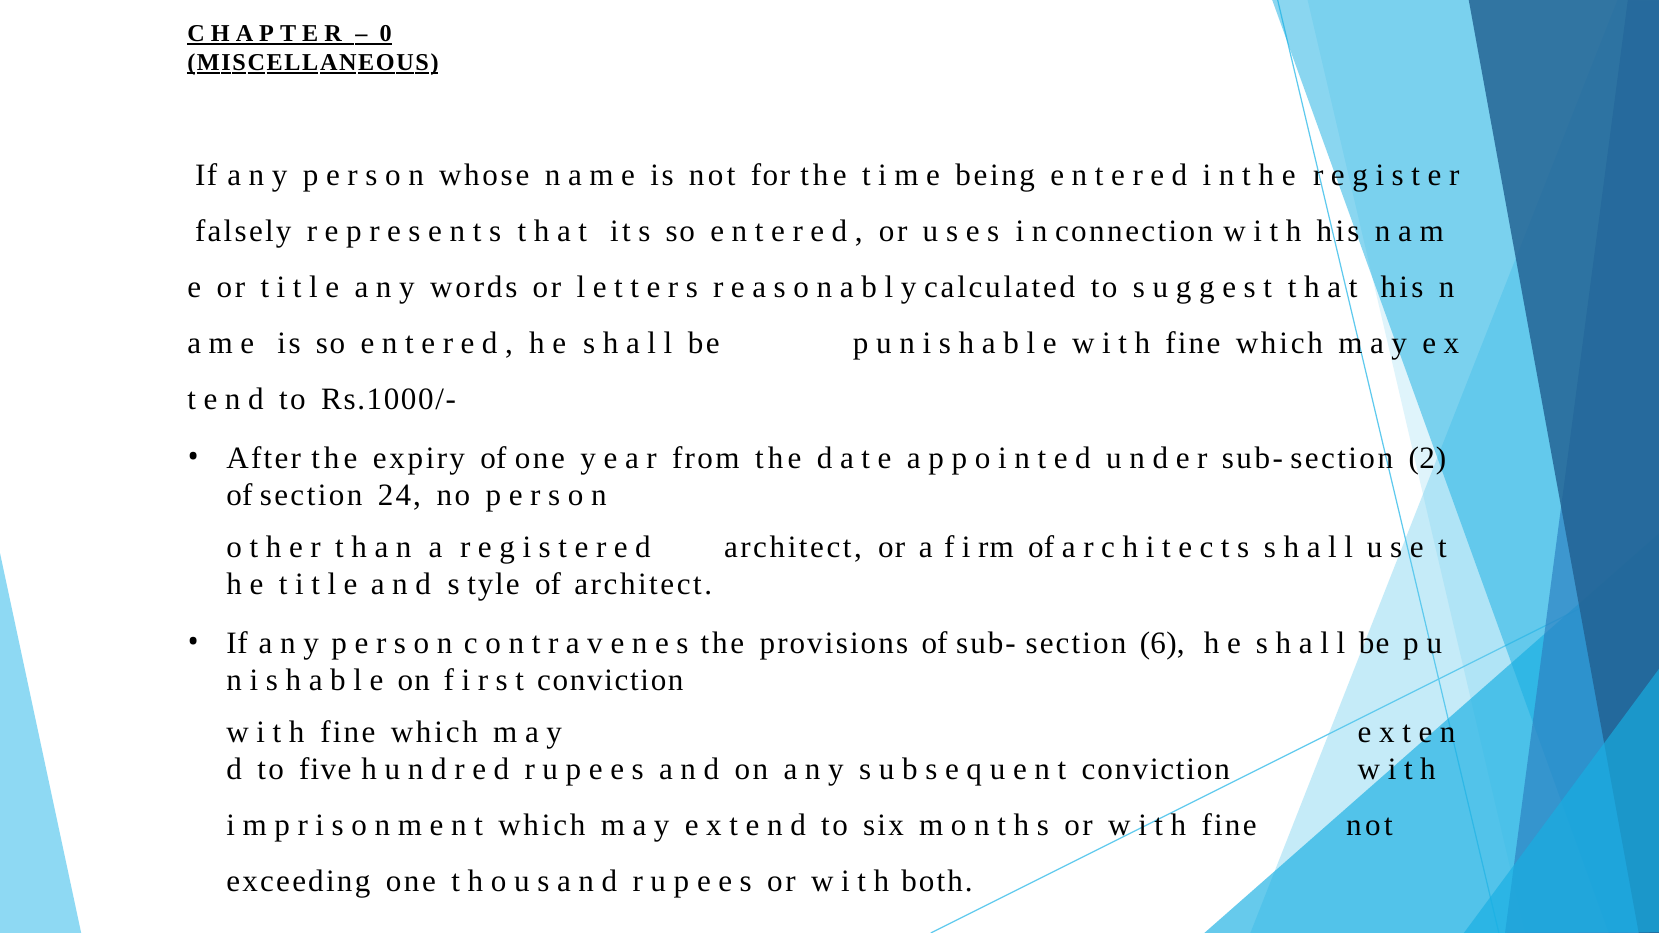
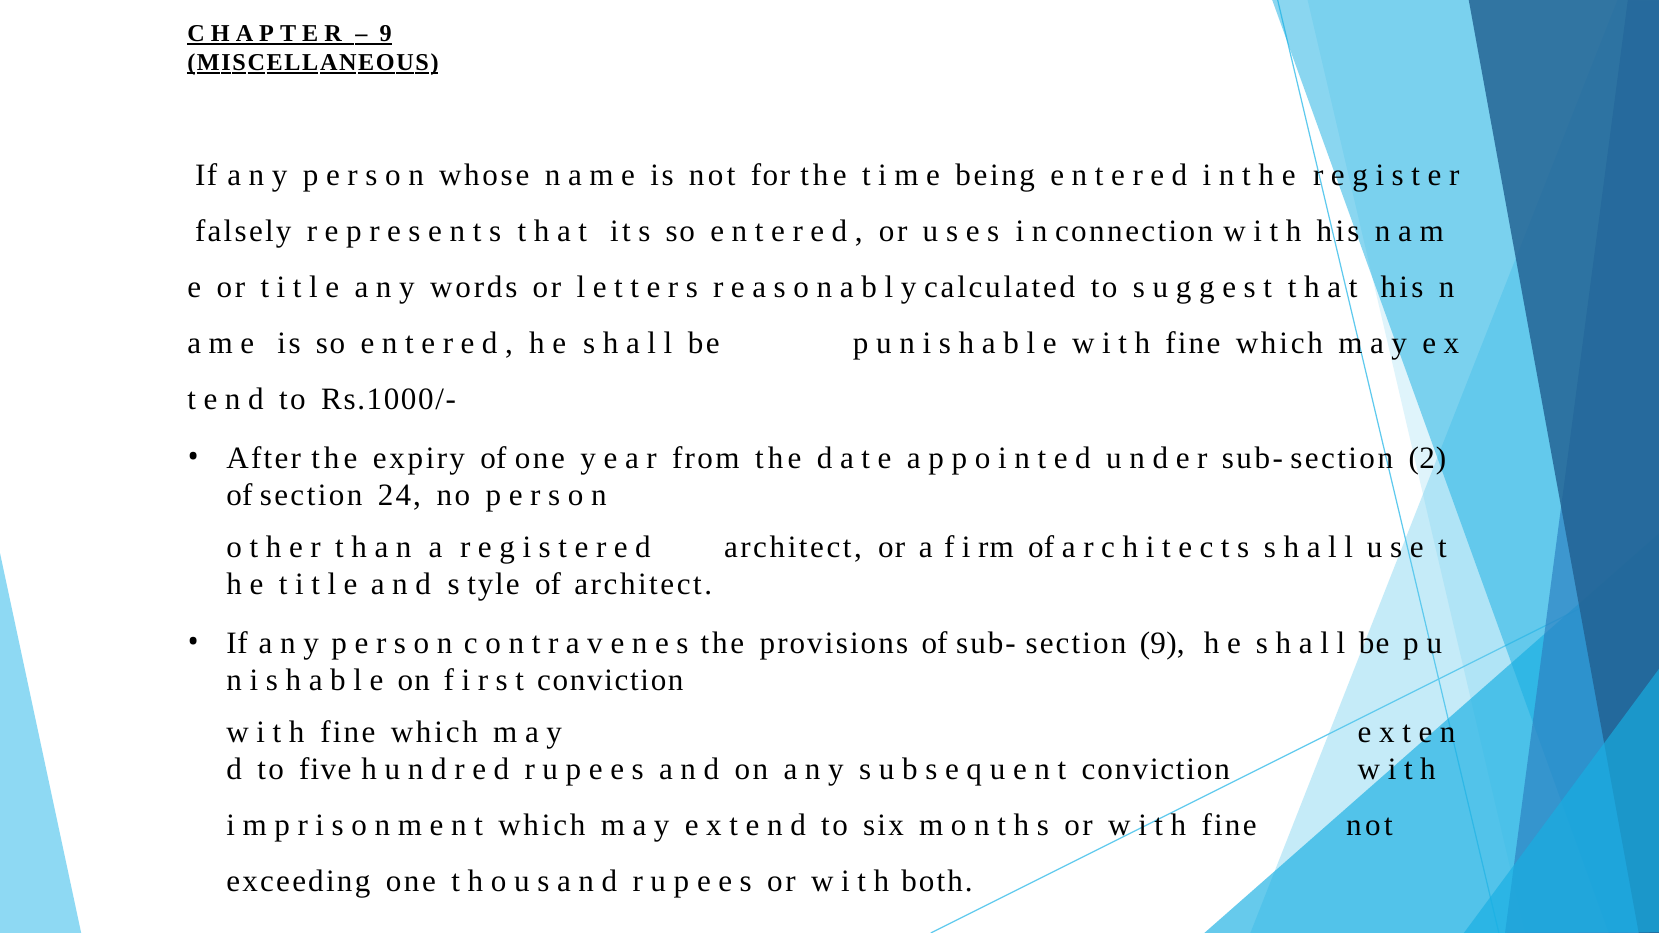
0: 0 -> 9 (386, 33)
section 6: 6 -> 9 (1162, 643)
